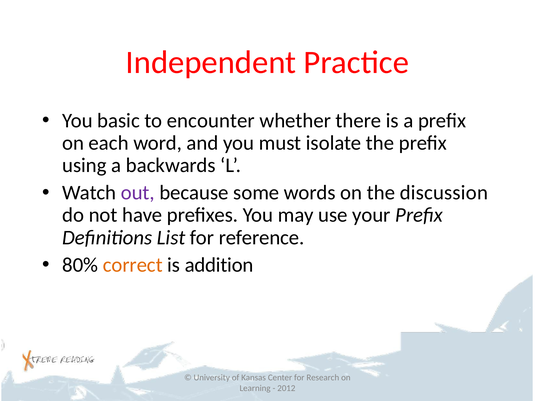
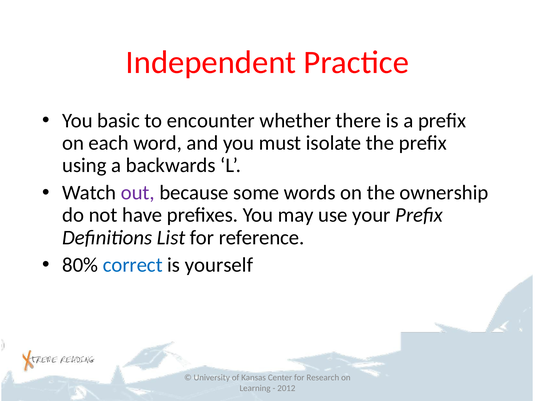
discussion: discussion -> ownership (444, 193)
correct colour: orange -> blue (133, 265)
addition: addition -> yourself (219, 265)
